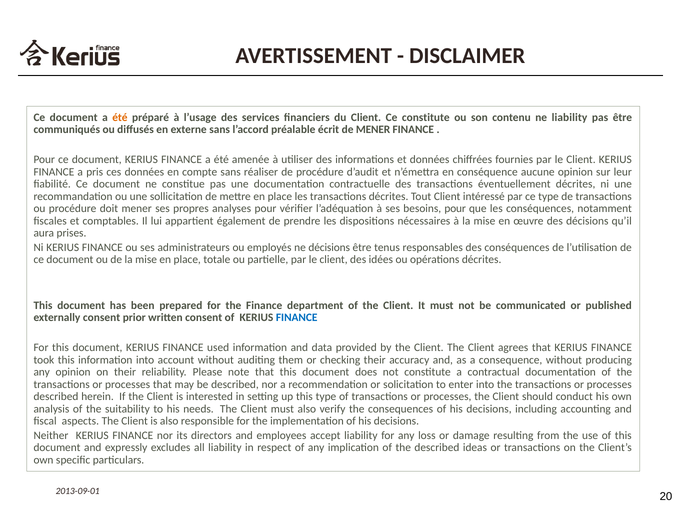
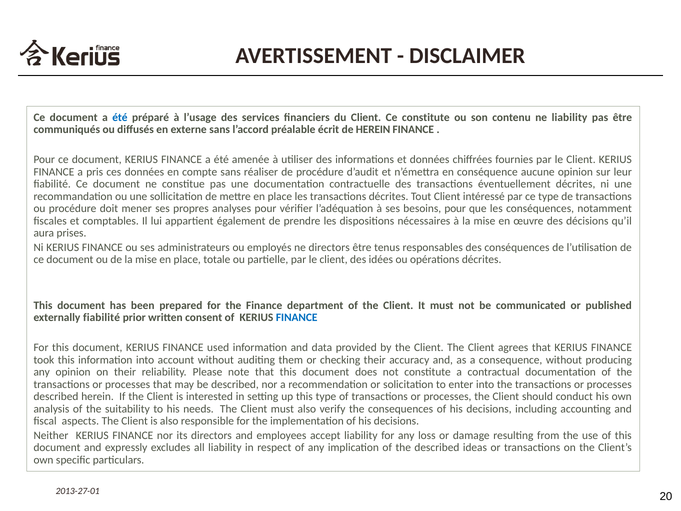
été colour: orange -> blue (120, 117)
de MENER: MENER -> HEREIN (373, 130)
ne décisions: décisions -> directors (329, 247)
externally consent: consent -> fiabilité (102, 317)
2013-09-01: 2013-09-01 -> 2013-27-01 (78, 491)
